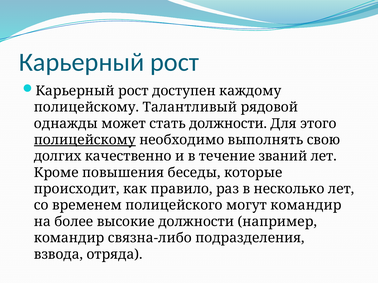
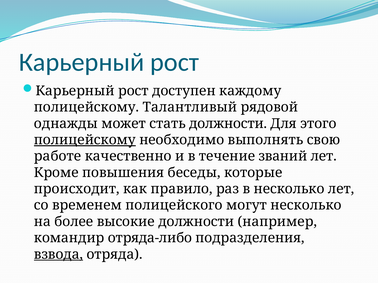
долгих: долгих -> работе (58, 156)
могут командир: командир -> несколько (306, 206)
связна-либо: связна-либо -> отряда-либо (150, 238)
взвода underline: none -> present (58, 255)
